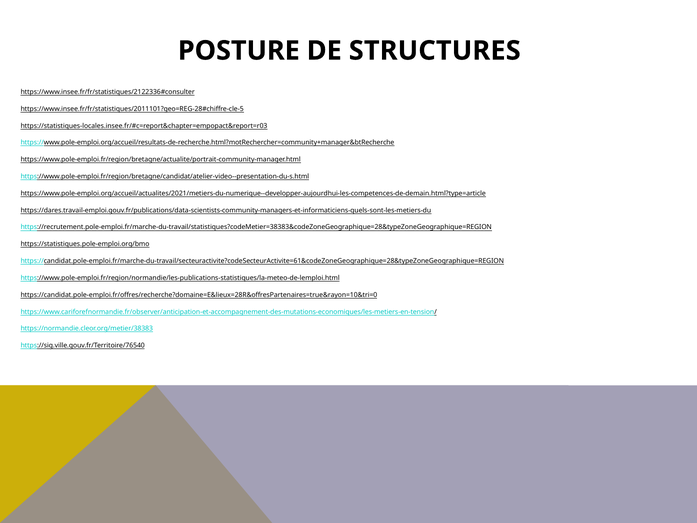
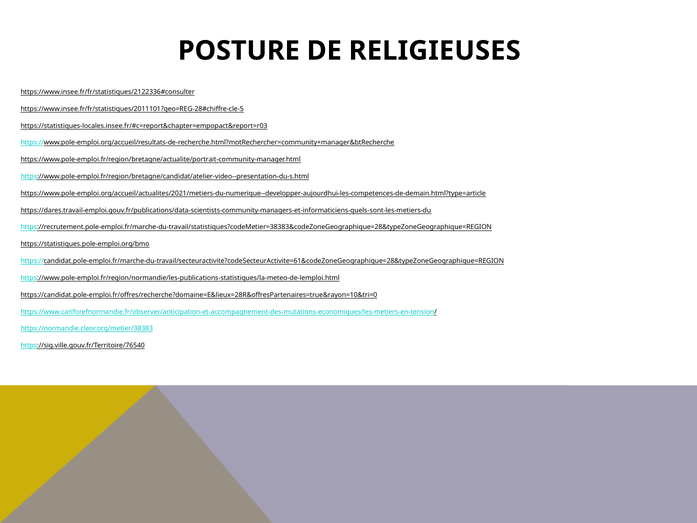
STRUCTURES: STRUCTURES -> RELIGIEUSES (435, 51)
